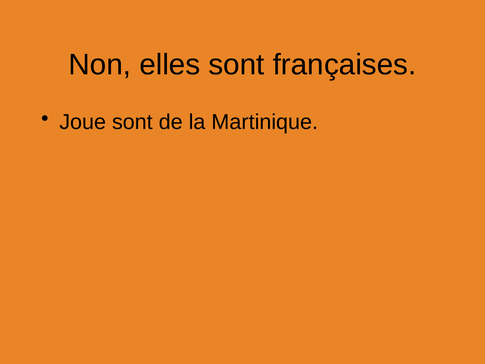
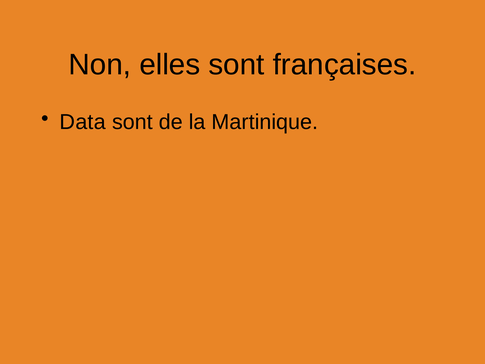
Joue: Joue -> Data (83, 122)
